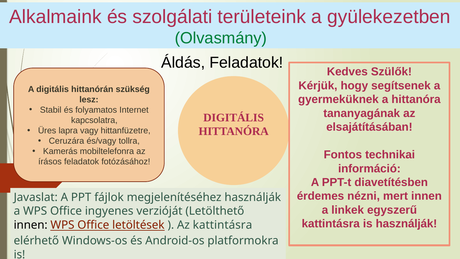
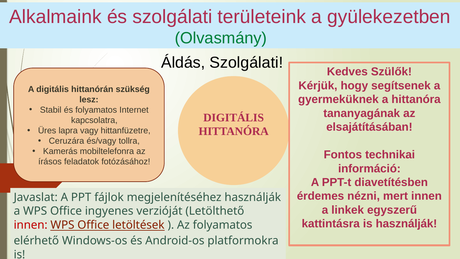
Áldás Feladatok: Feladatok -> Szolgálati (246, 63)
innen colour: black -> red (31, 225)
Az kattintásra: kattintásra -> folyamatos (223, 225)
